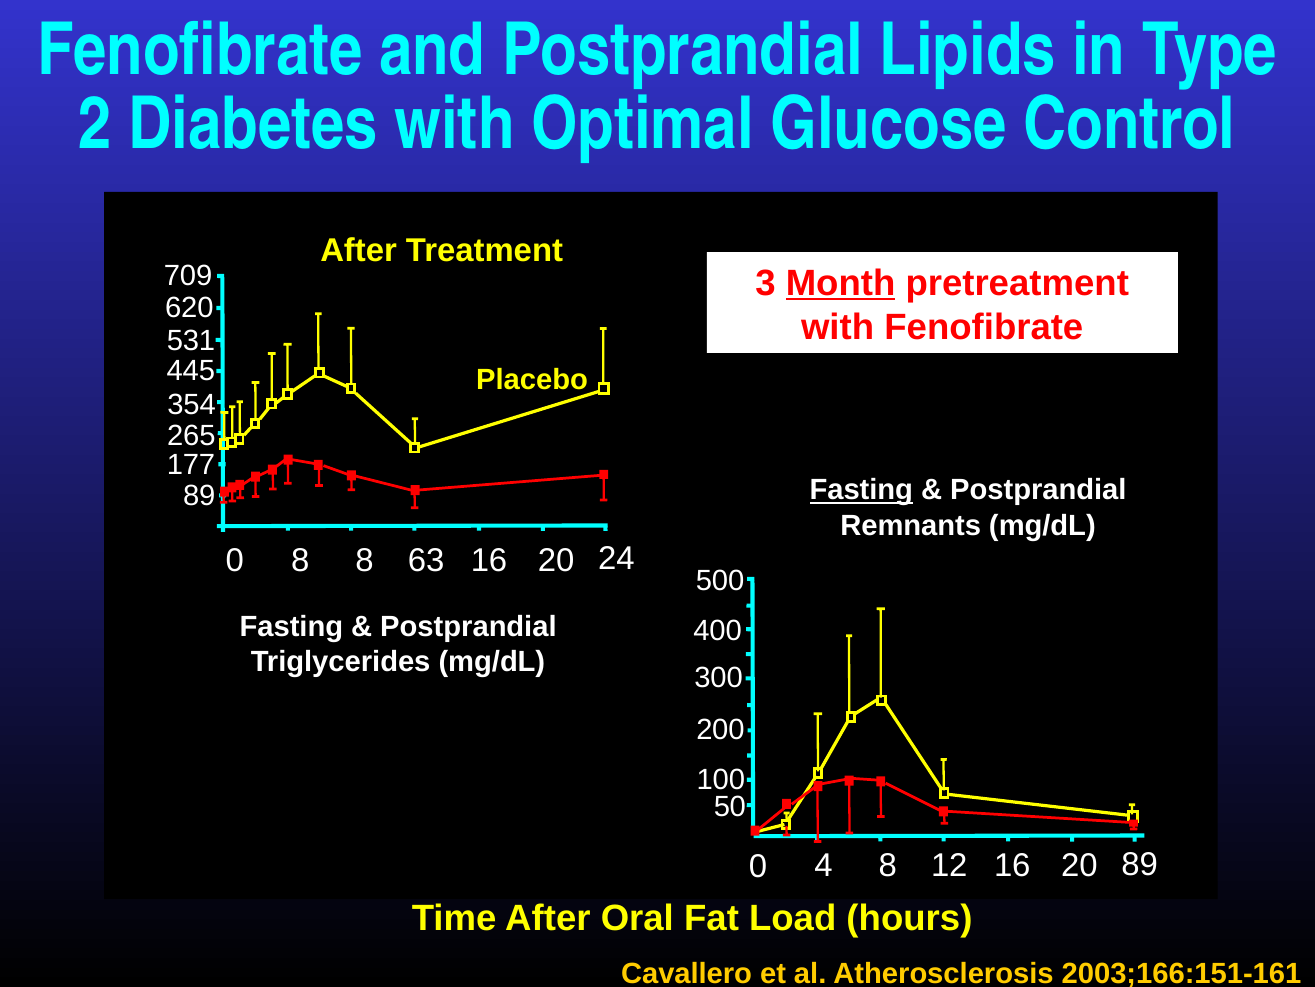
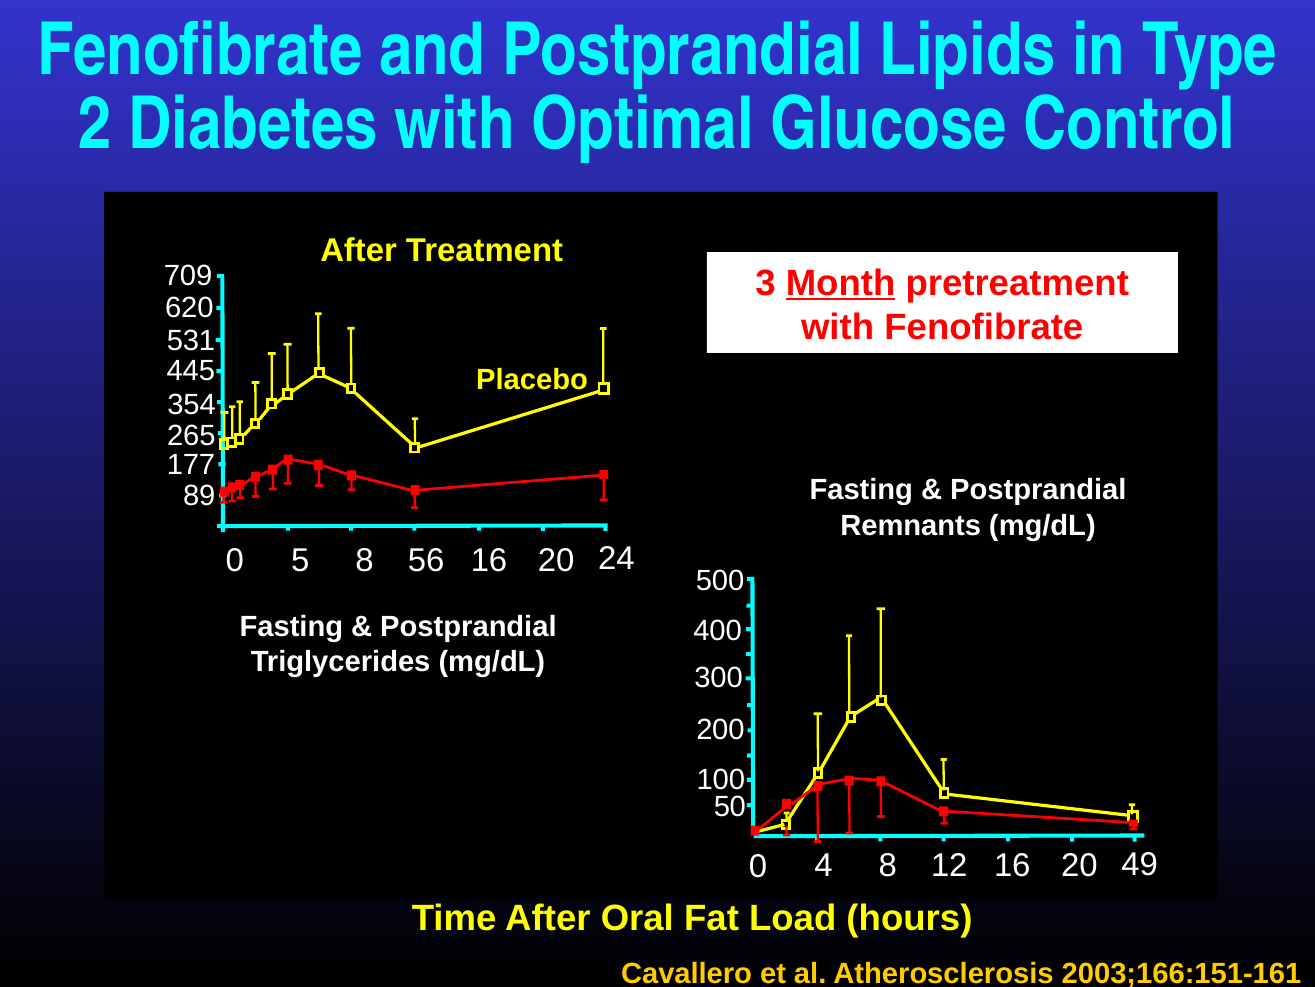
Fasting underline: present -> none (861, 490)
0 8: 8 -> 5 (300, 560)
63: 63 -> 56 (426, 560)
12 89: 89 -> 49 (1140, 864)
